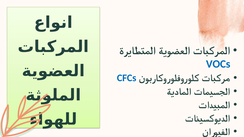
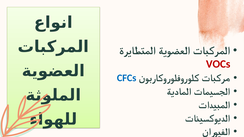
VOCs colour: blue -> red (218, 64)
